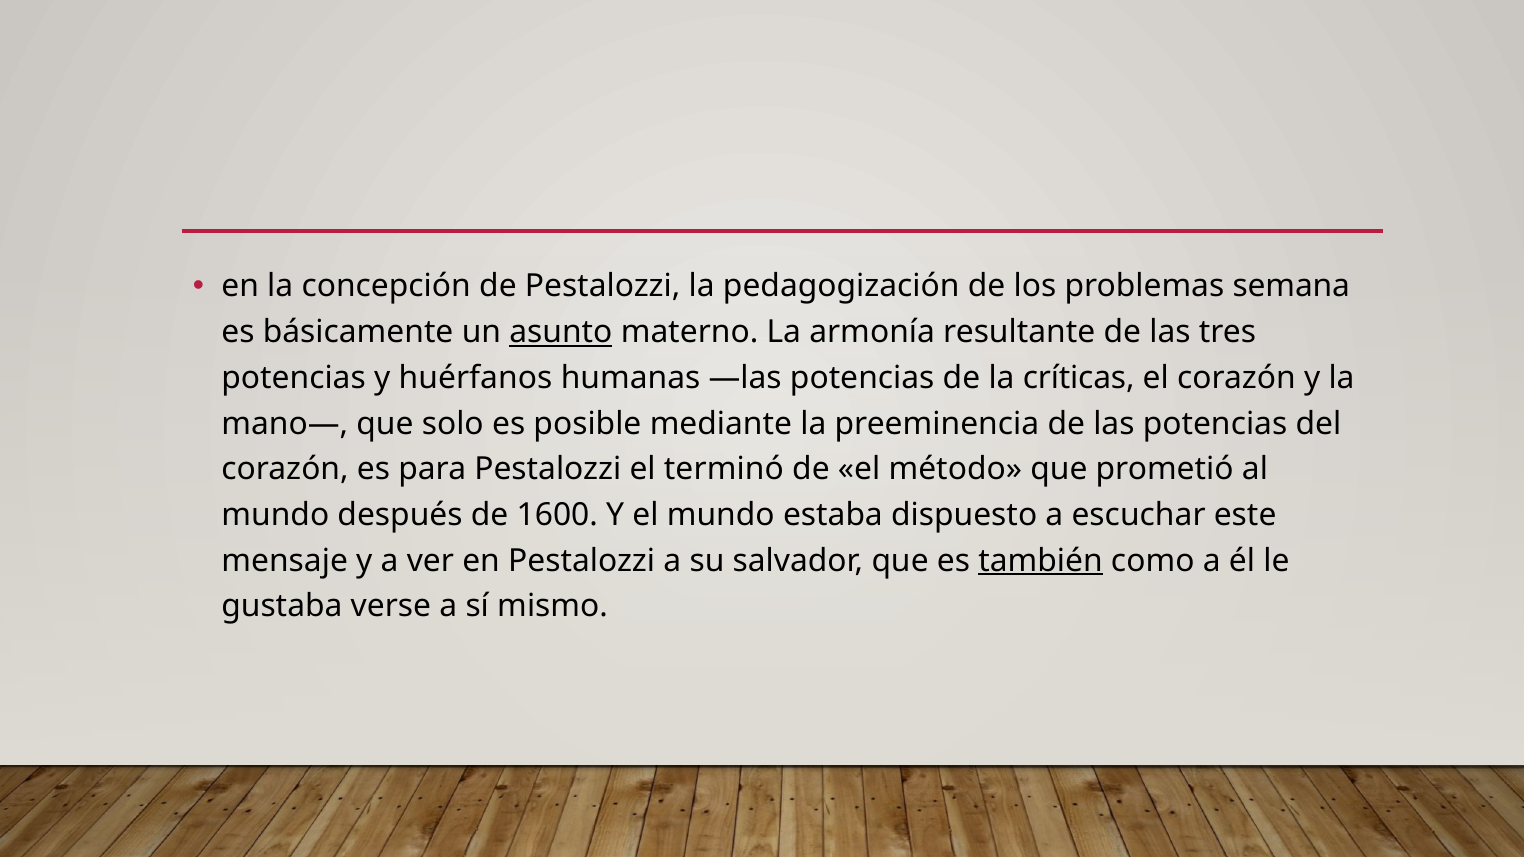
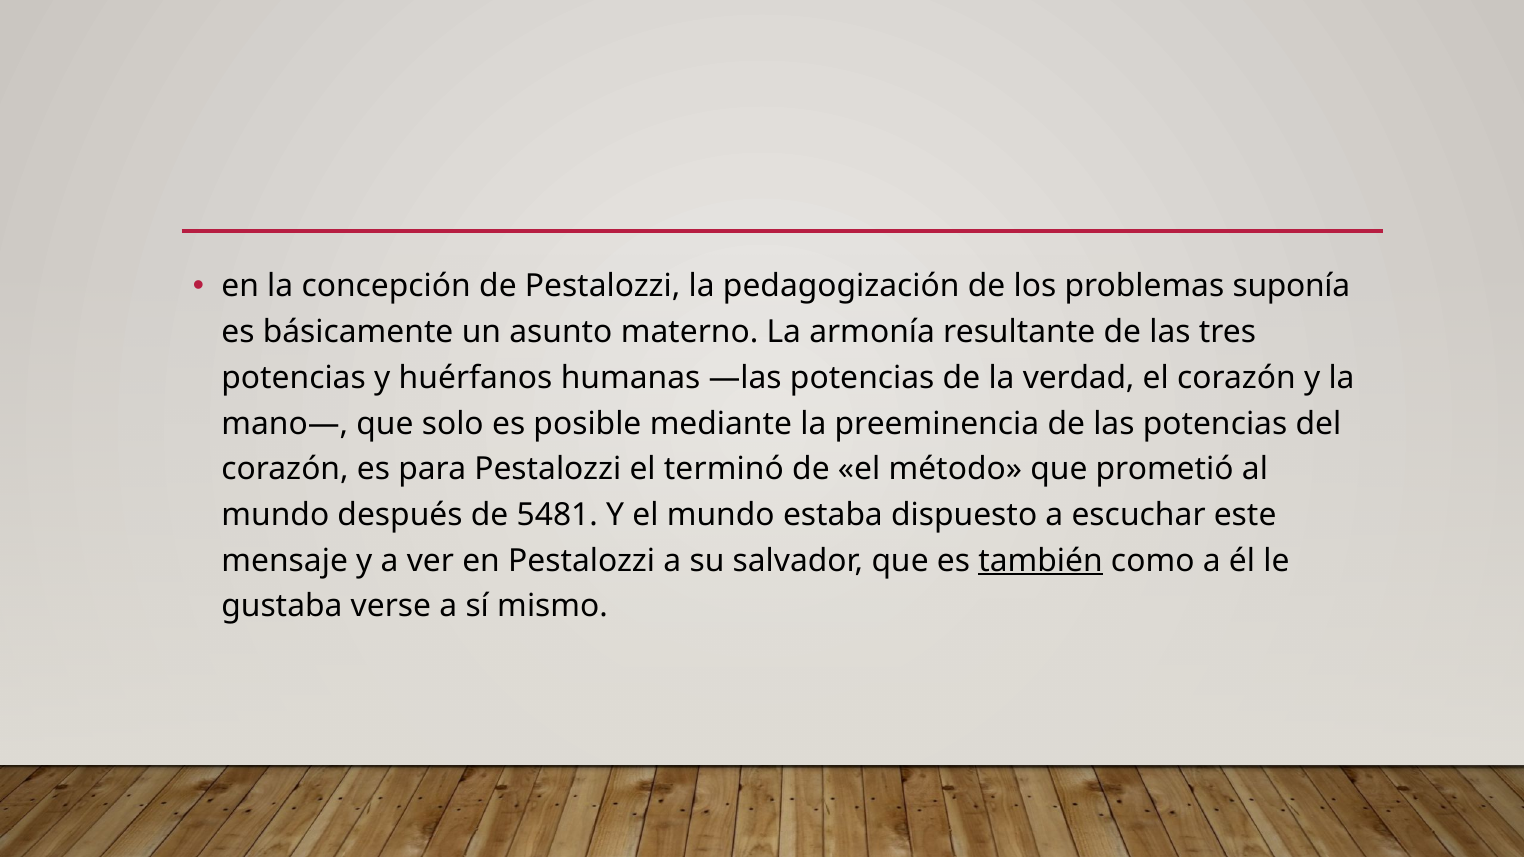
semana: semana -> suponía (1291, 287)
asunto underline: present -> none (561, 332)
críticas: críticas -> verdad (1079, 378)
1600: 1600 -> 5481 (557, 515)
